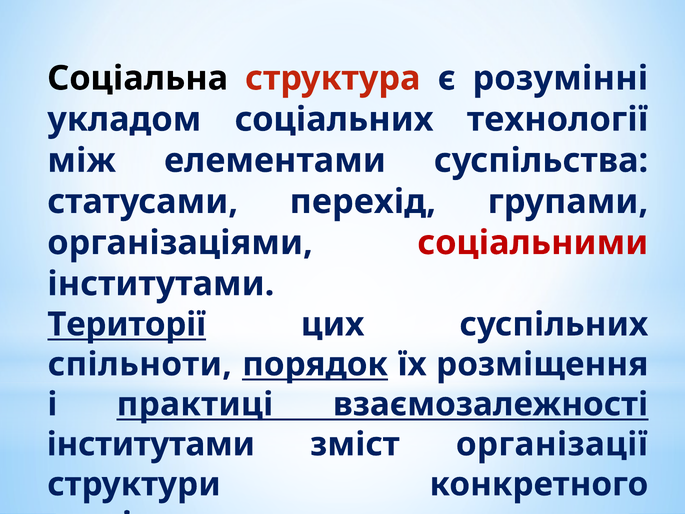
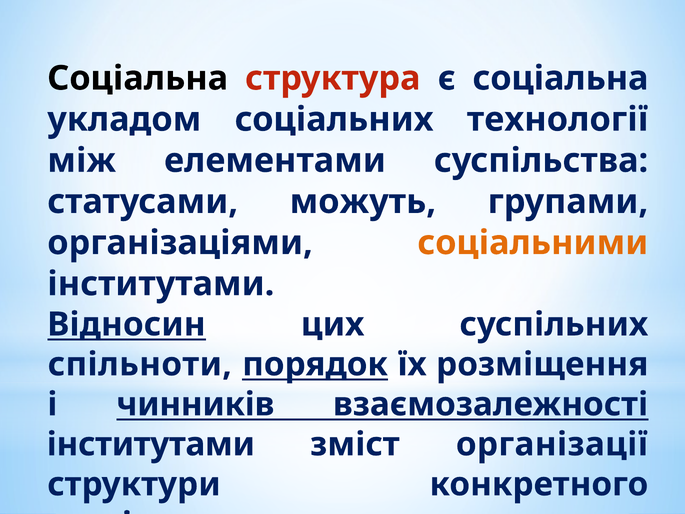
є розумінні: розумінні -> соціальна (560, 78)
перехід: перехід -> можуть (363, 202)
соціальними colour: red -> orange (533, 243)
Території: Території -> Відносин (126, 324)
практиці: практиці -> чинників (195, 404)
